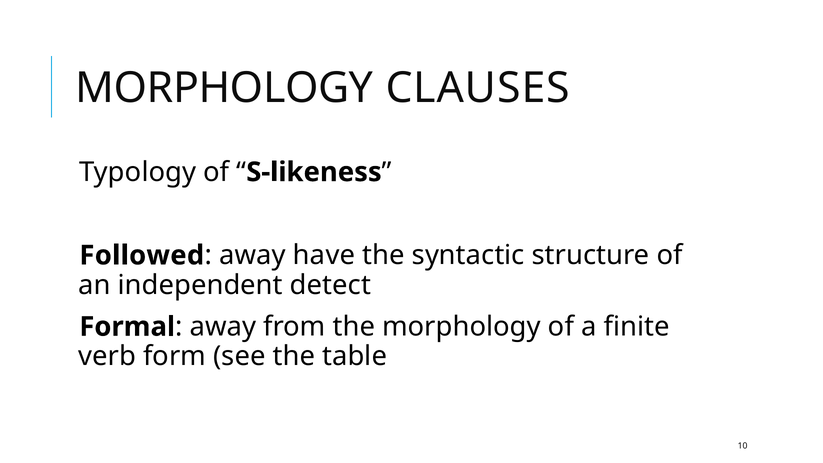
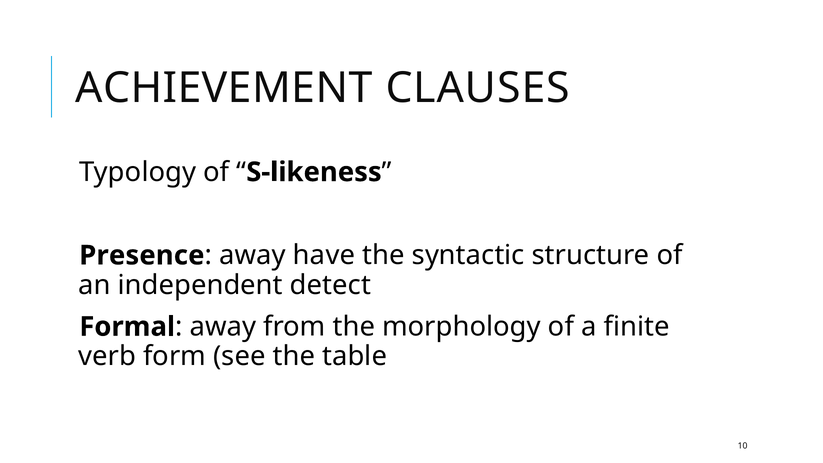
MORPHOLOGY: MORPHOLOGY -> ACHIEVEMENT (224, 88)
Followed: Followed -> Presence (142, 255)
